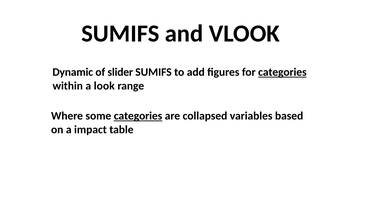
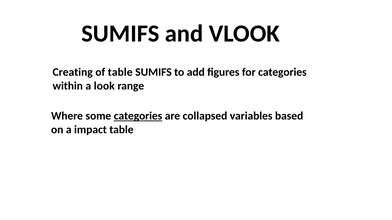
Dynamic: Dynamic -> Creating (73, 72)
of slider: slider -> table (120, 72)
categories underline: present -> none (282, 72)
